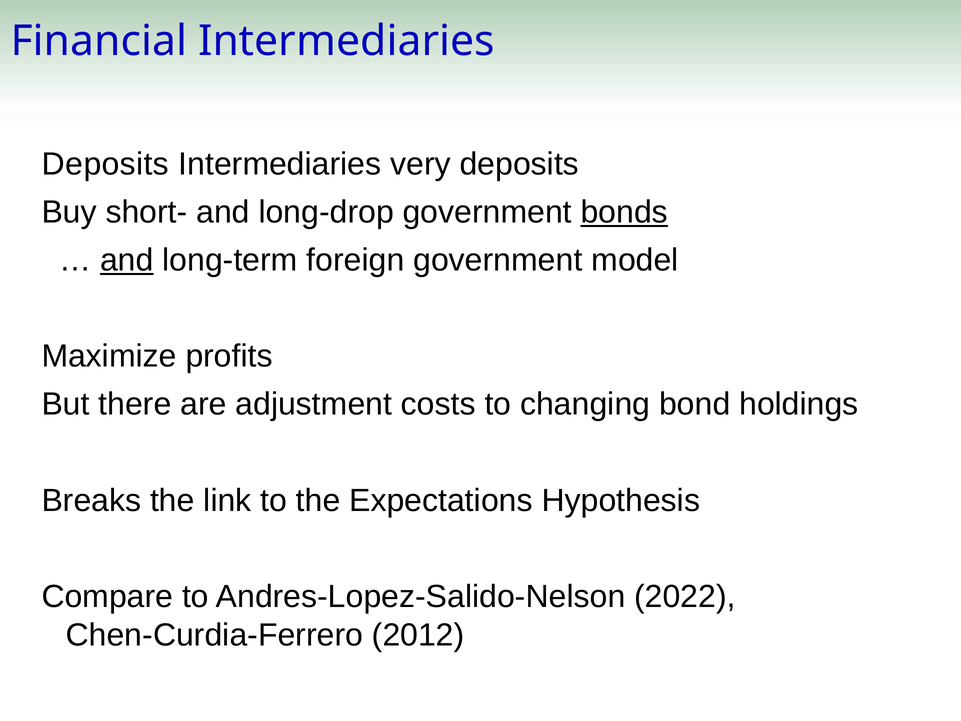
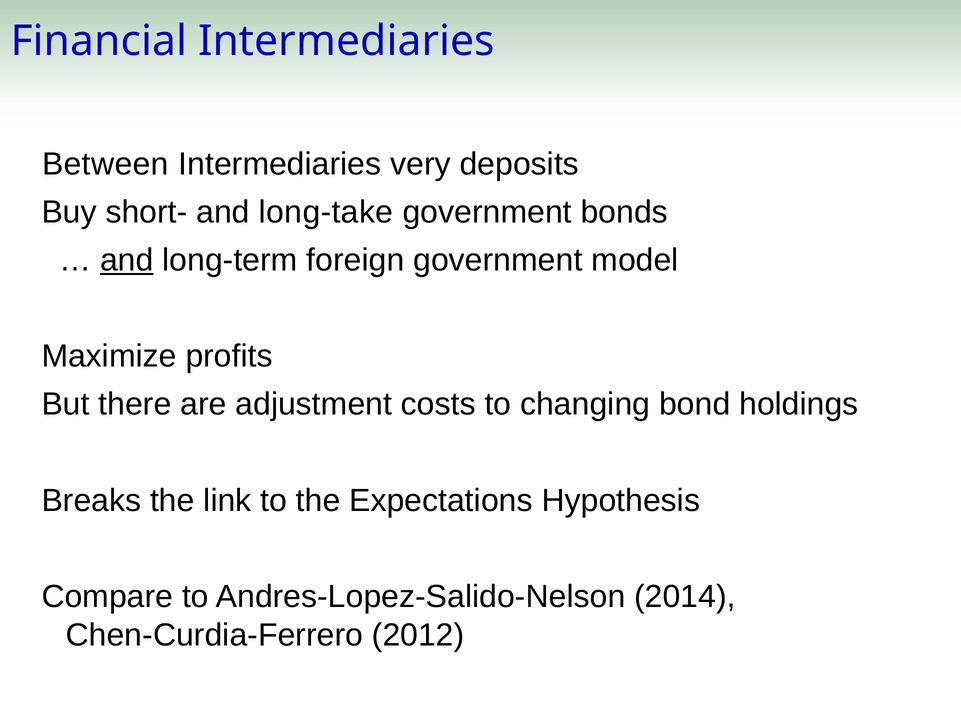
Deposits: Deposits -> Between (105, 164)
long-drop: long-drop -> long-take (326, 212)
bonds underline: present -> none (624, 212)
2022: 2022 -> 2014 (685, 596)
